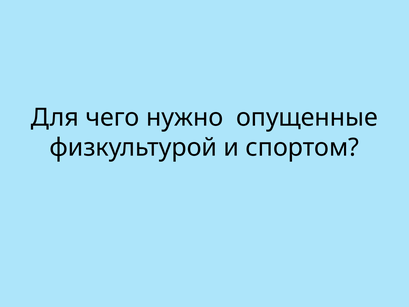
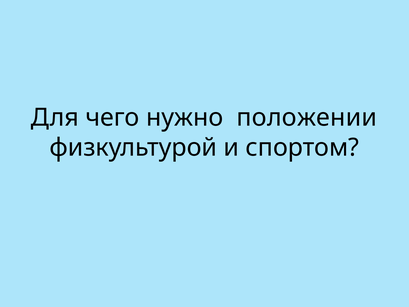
опущенные: опущенные -> положении (307, 117)
